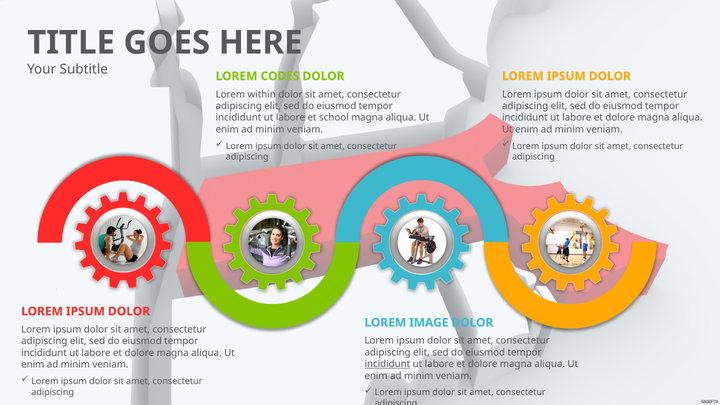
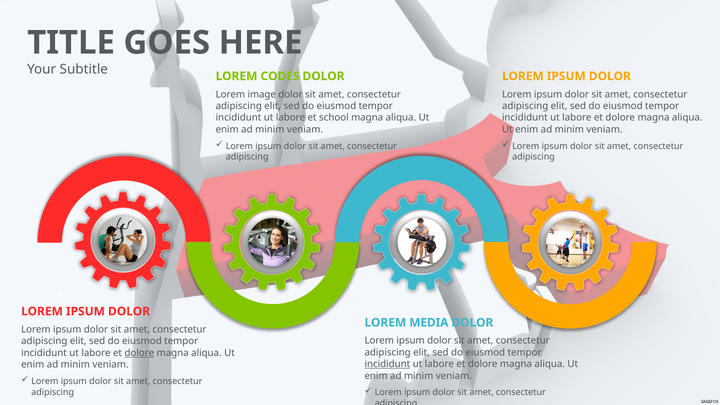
within: within -> image (262, 94)
IMAGE: IMAGE -> MEDIA (429, 323)
dolore underline: none -> present (139, 353)
